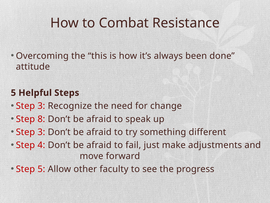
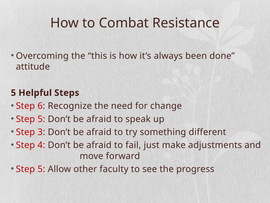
3: 3 -> 6 (41, 106)
8: 8 -> 5 (41, 119)
